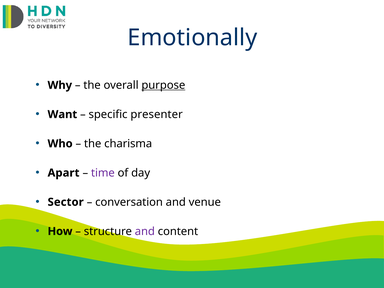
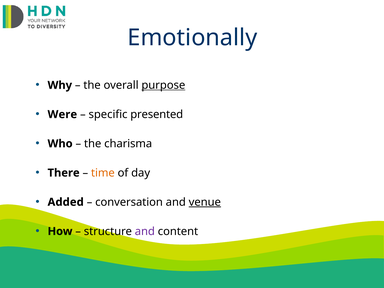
Want: Want -> Were (62, 114)
presenter: presenter -> presented (157, 114)
Apart: Apart -> There (64, 173)
time colour: purple -> orange (103, 173)
Sector: Sector -> Added (66, 202)
venue underline: none -> present (205, 202)
